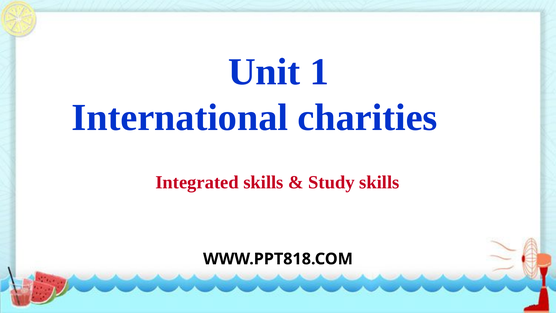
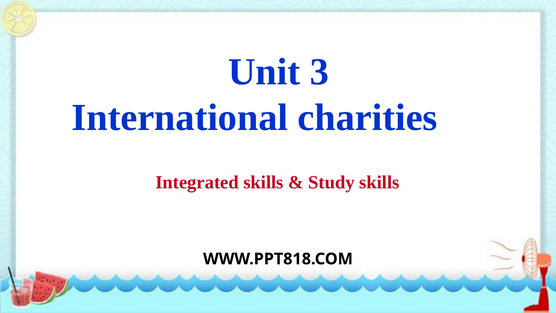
1: 1 -> 3 (319, 72)
